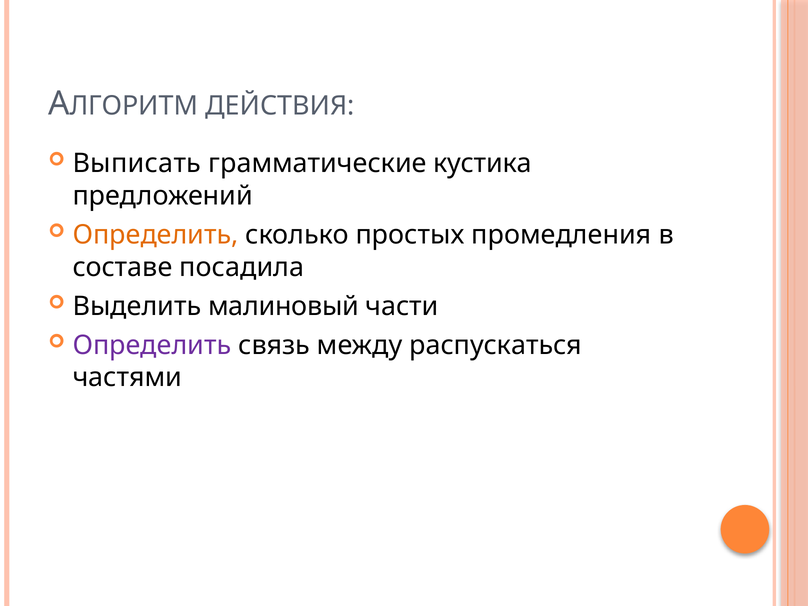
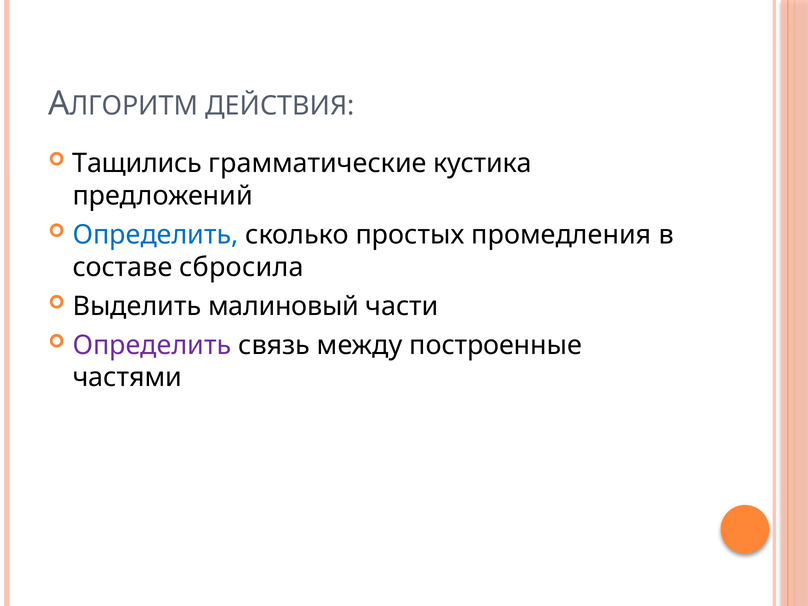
Выписать: Выписать -> Тащились (137, 163)
Определить colour: orange -> blue (156, 235)
посадила: посадила -> сбросила (242, 267)
распускаться: распускаться -> построенные (496, 345)
